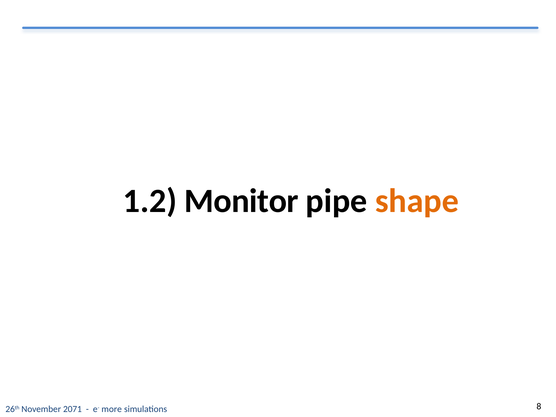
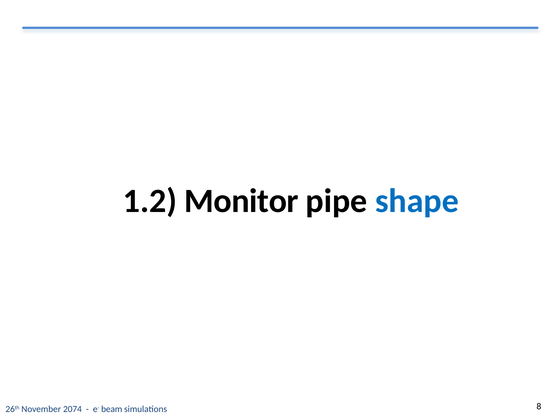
shape colour: orange -> blue (417, 201)
2071: 2071 -> 2074 (72, 409)
more: more -> beam (112, 409)
